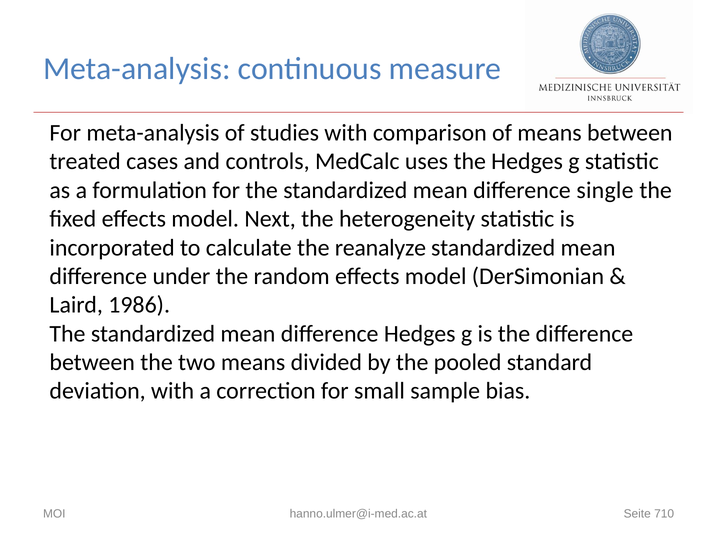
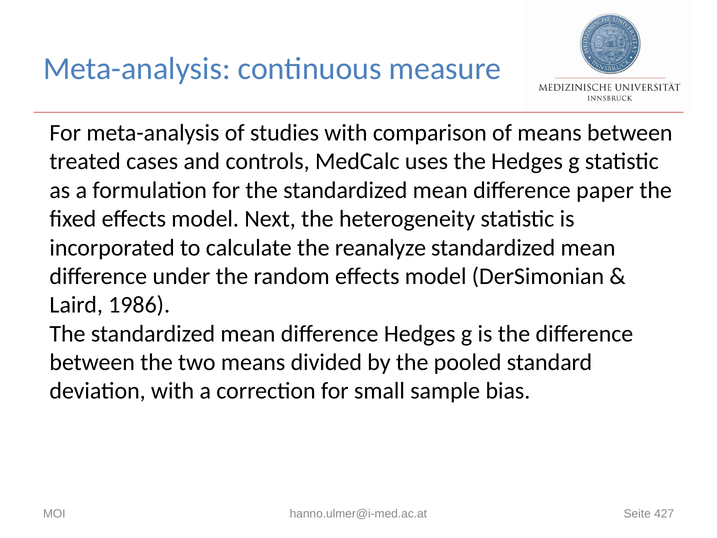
single: single -> paper (605, 190)
710: 710 -> 427 (664, 514)
